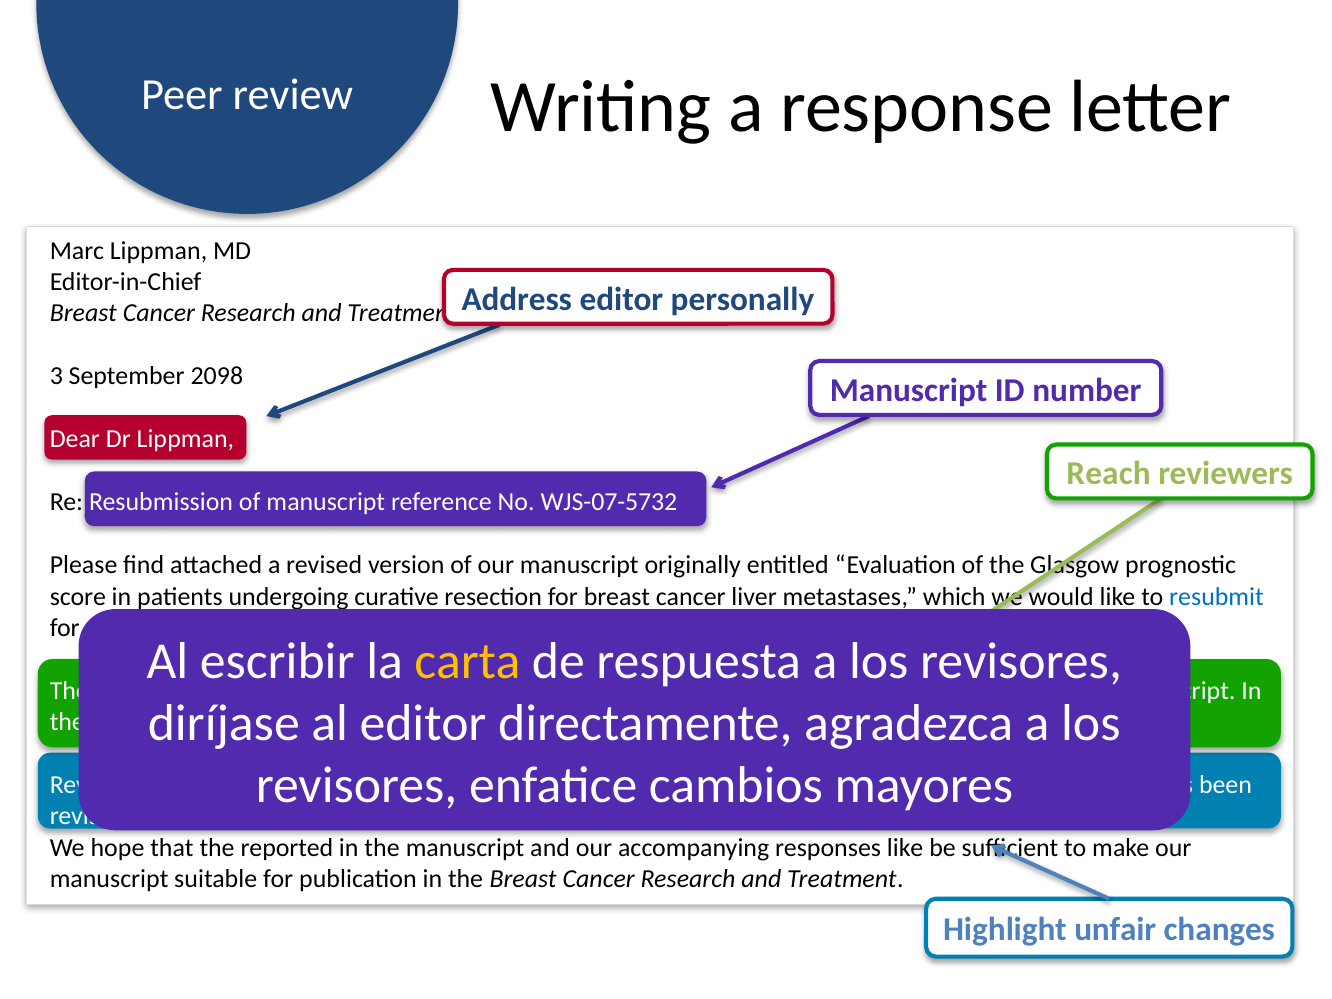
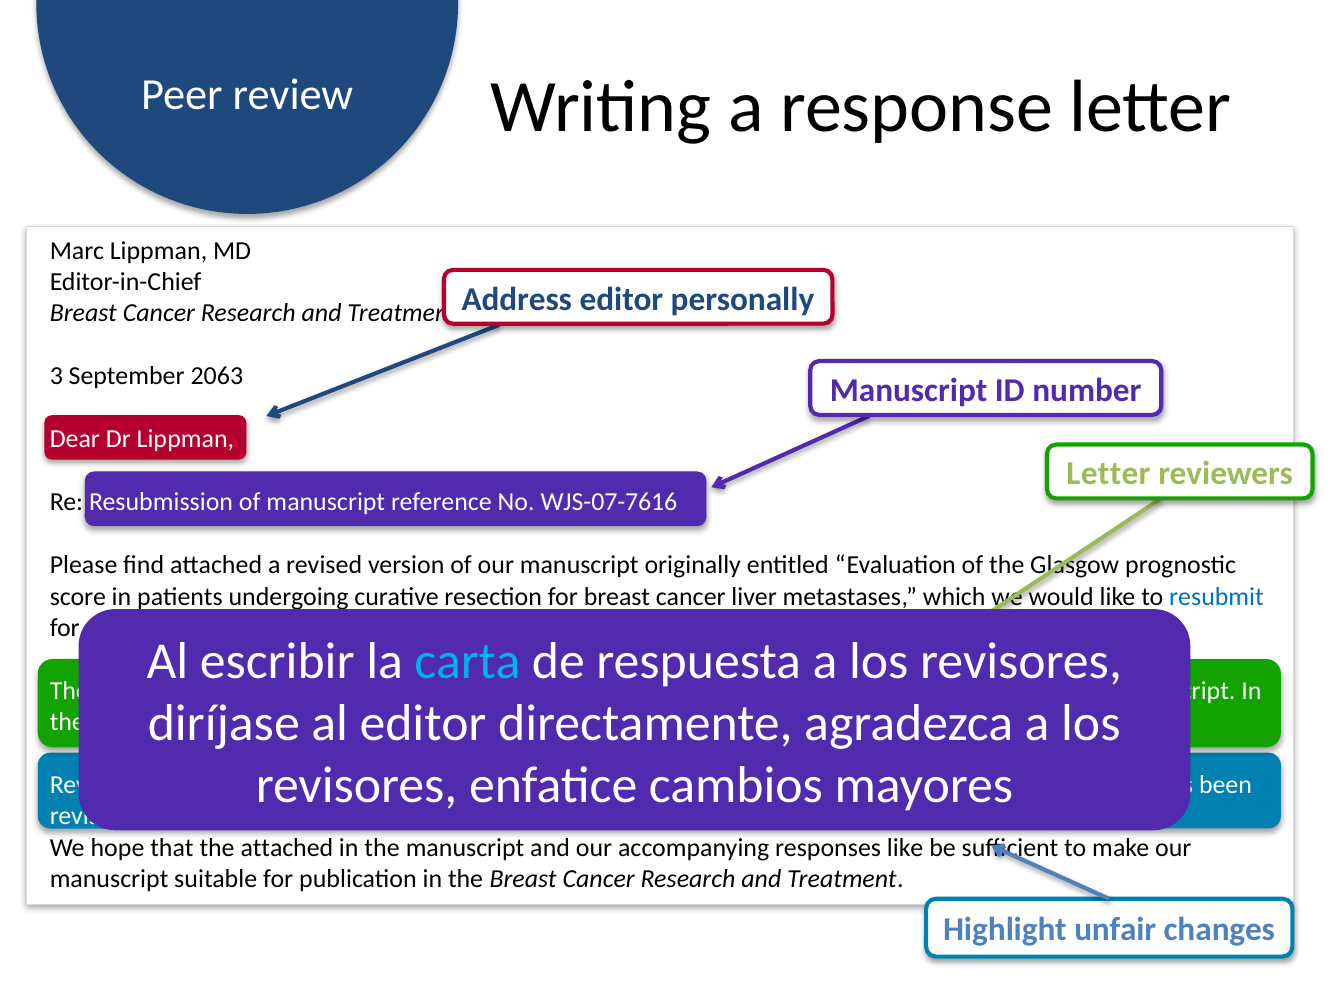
2098: 2098 -> 2063 (217, 376)
Reach: Reach -> Letter (1108, 474)
WJS-07-5732: WJS-07-5732 -> WJS-07-7616 (609, 502)
carta colour: yellow -> light blue (467, 661)
the reported: reported -> attached (287, 848)
